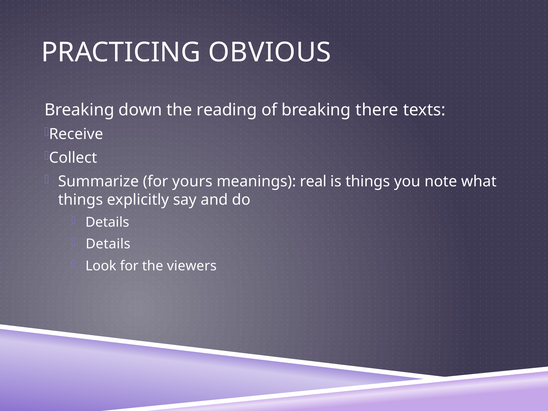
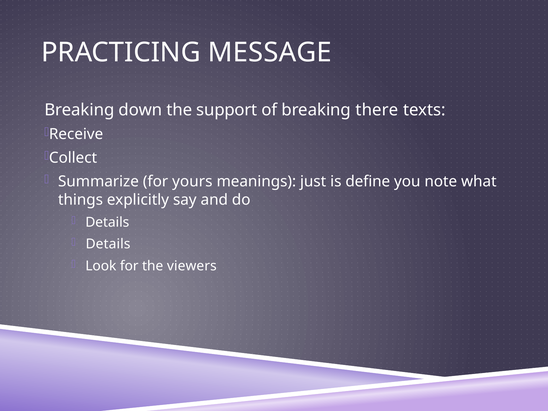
OBVIOUS: OBVIOUS -> MESSAGE (270, 53)
reading: reading -> support (227, 110)
real: real -> just (313, 181)
is things: things -> define (368, 181)
